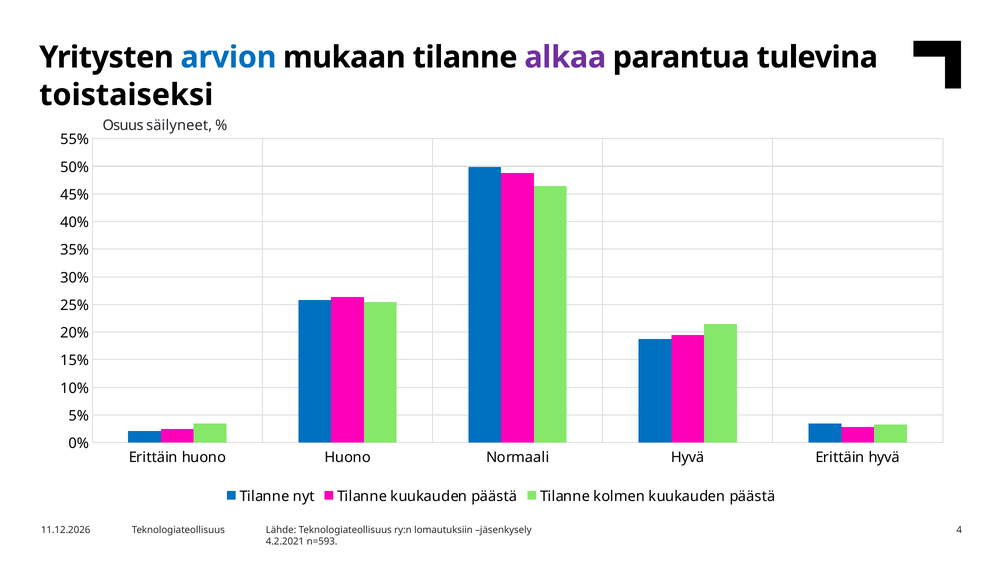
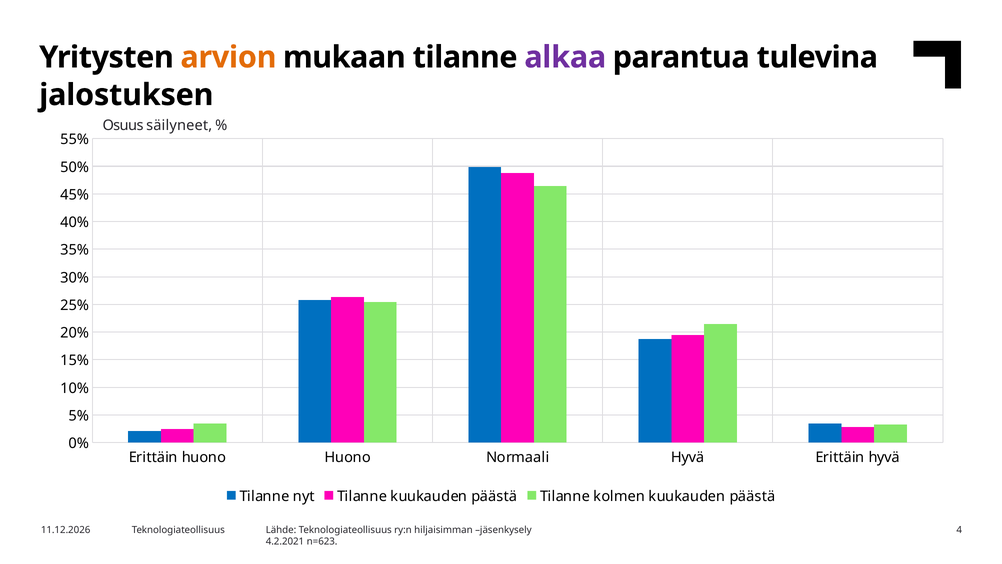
arvion colour: blue -> orange (228, 57)
toistaiseksi: toistaiseksi -> jalostuksen (126, 95)
lomautuksiin: lomautuksiin -> hiljaisimman (443, 530)
n=593: n=593 -> n=623 (322, 541)
